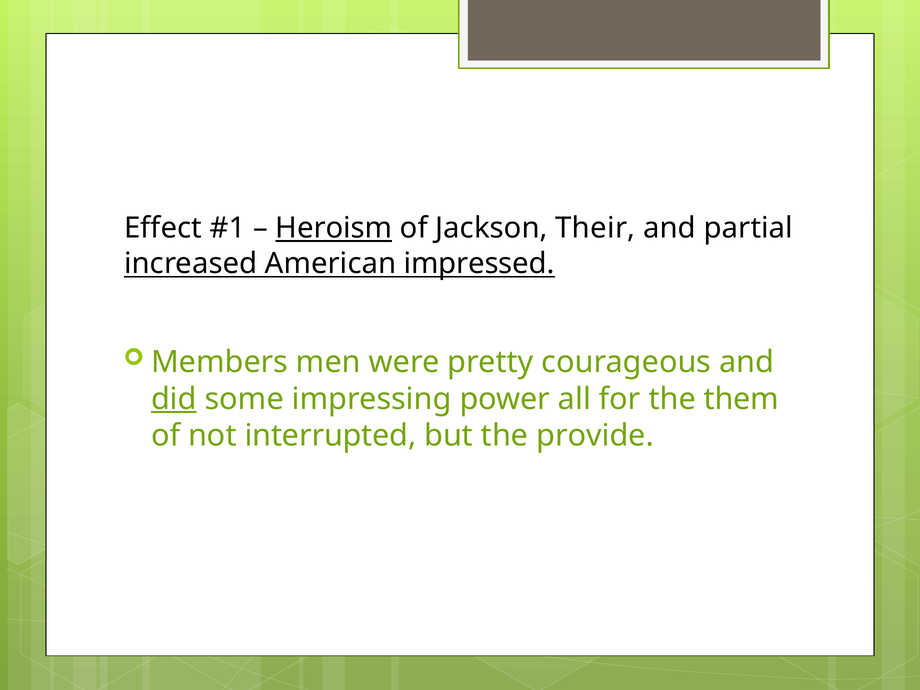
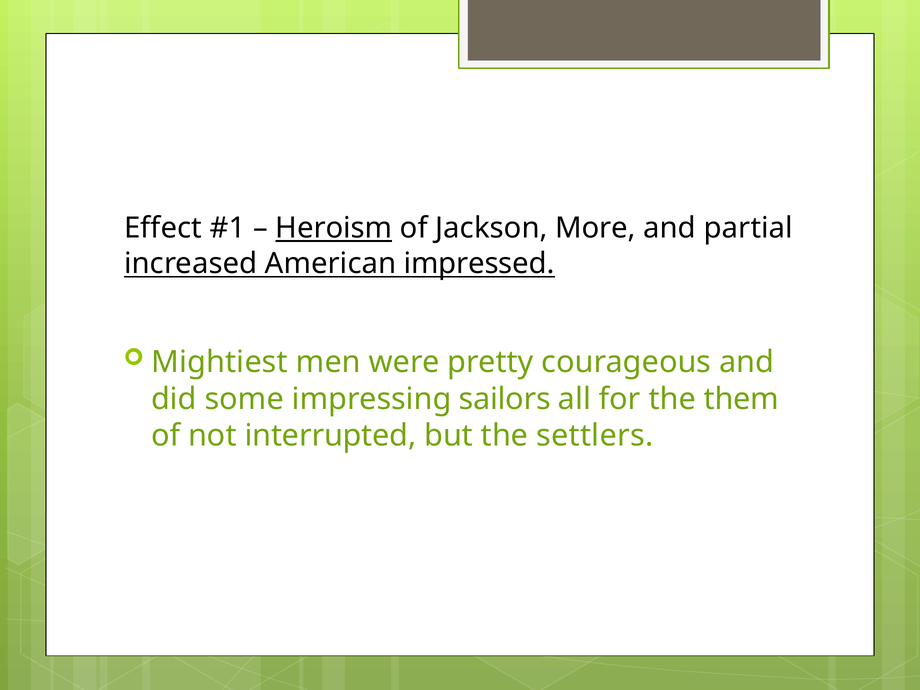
Their: Their -> More (596, 228)
Members: Members -> Mightiest (219, 362)
did underline: present -> none (174, 399)
power: power -> sailors (505, 399)
provide: provide -> settlers (595, 436)
